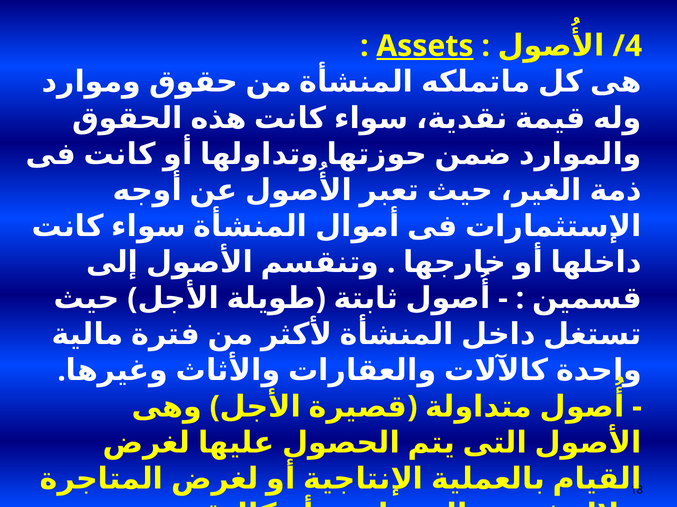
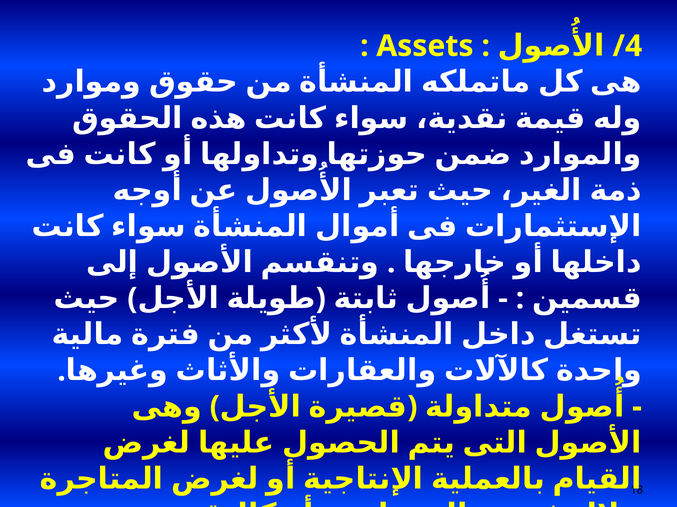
Assets underline: present -> none (425, 46)
